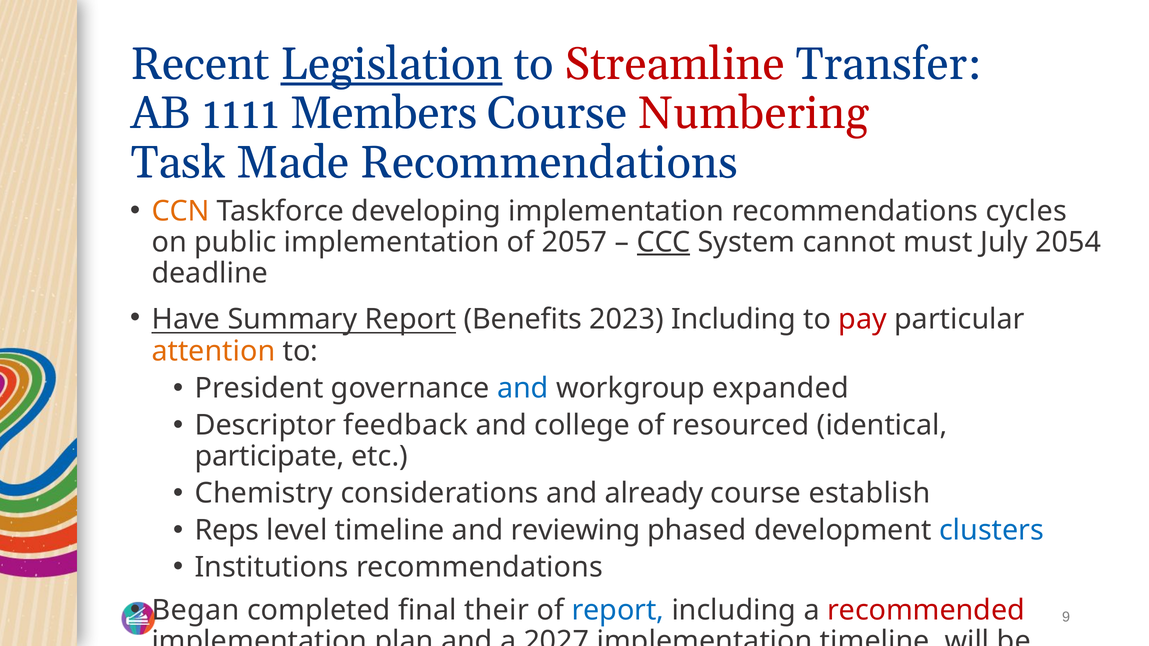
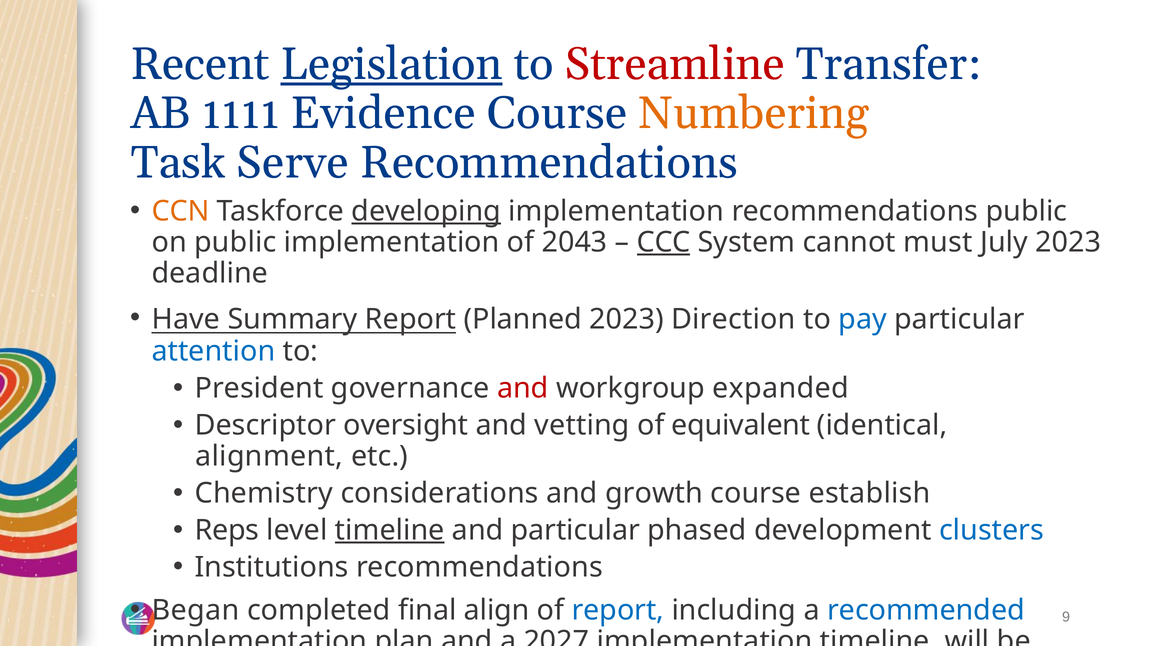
Members: Members -> Evidence (383, 114)
Numbering colour: red -> orange (753, 114)
Made: Made -> Serve (293, 163)
developing underline: none -> present (426, 211)
recommendations cycles: cycles -> public (1026, 211)
2057: 2057 -> 2043 (575, 242)
July 2054: 2054 -> 2023 (1068, 242)
Benefits: Benefits -> Planned (523, 320)
2023 Including: Including -> Direction (733, 320)
pay colour: red -> blue (863, 320)
attention colour: orange -> blue (213, 352)
and colour: blue -> red (523, 389)
feedback: feedback -> oversight (406, 425)
college: college -> vetting (582, 425)
resourced: resourced -> equivalent (741, 425)
participate: participate -> alignment (269, 457)
already: already -> growth (654, 493)
timeline underline: none -> present (390, 530)
and reviewing: reviewing -> particular (575, 530)
their: their -> align (497, 610)
recommended colour: red -> blue (926, 610)
